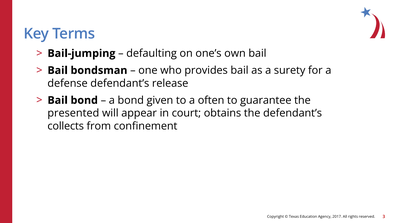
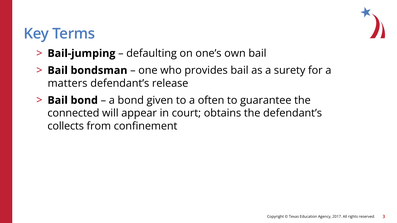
defense: defense -> matters (68, 83)
presented: presented -> connected (73, 113)
